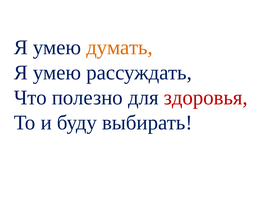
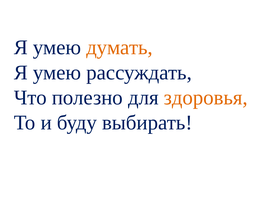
здоровья colour: red -> orange (206, 97)
